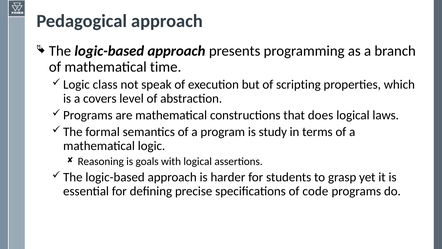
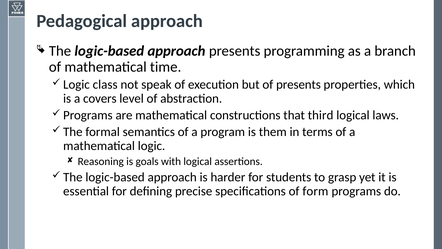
of scripting: scripting -> presents (298, 85)
does: does -> third (321, 115)
study: study -> them (273, 132)
code: code -> form (315, 191)
